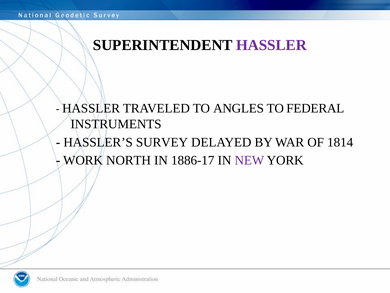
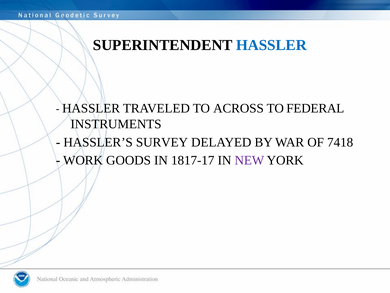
HASSLER colour: purple -> blue (271, 45)
ANGLES: ANGLES -> ACROSS (238, 108)
1814: 1814 -> 7418 (340, 142)
NORTH: NORTH -> GOODS (128, 160)
1886-17: 1886-17 -> 1817-17 (193, 160)
